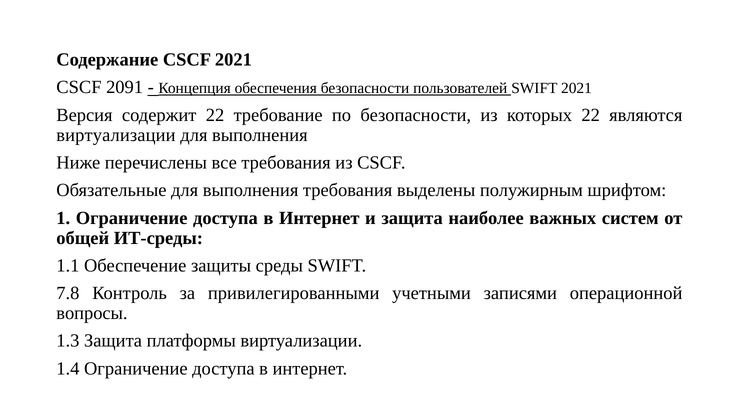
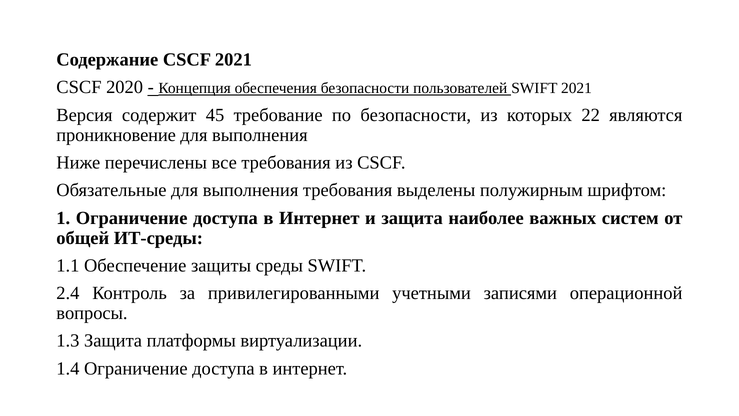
2091: 2091 -> 2020 (125, 87)
содержит 22: 22 -> 45 (215, 115)
виртуализации: виртуализации -> проникновение (116, 135)
7.8: 7.8 -> 2.4 (68, 293)
